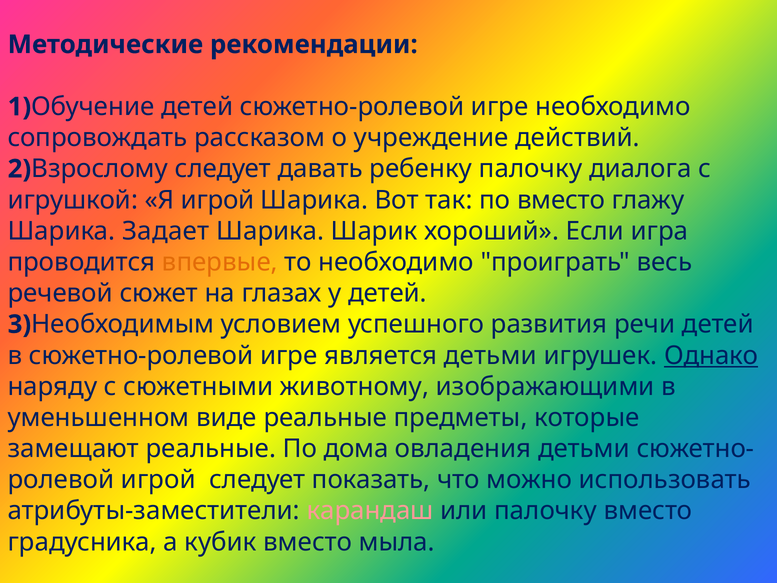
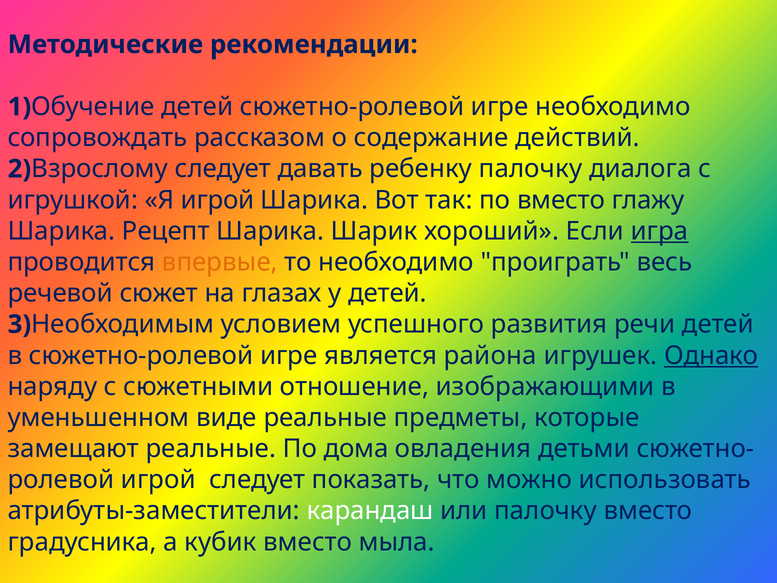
учреждение: учреждение -> содержание (431, 138)
Задает: Задает -> Рецепт (166, 231)
игра underline: none -> present (660, 231)
является детьми: детьми -> района (490, 355)
животному: животному -> отношение (354, 386)
карандаш colour: pink -> white (370, 511)
